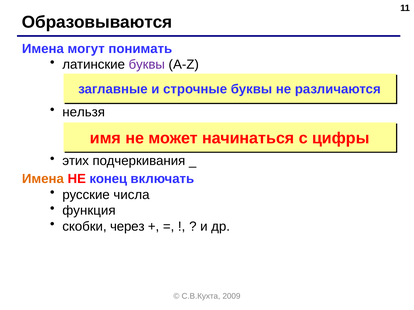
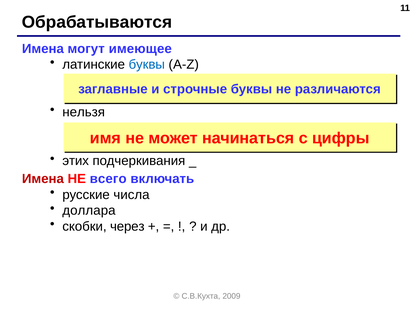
Образовываются: Образовываются -> Обрабатываются (97, 22)
понимать: понимать -> имеющее (140, 49)
буквы colour: purple -> blue (147, 65)
Имена colour: orange -> red (43, 179)
конец: конец -> всего (108, 179)
функция: функция -> доллара (89, 211)
